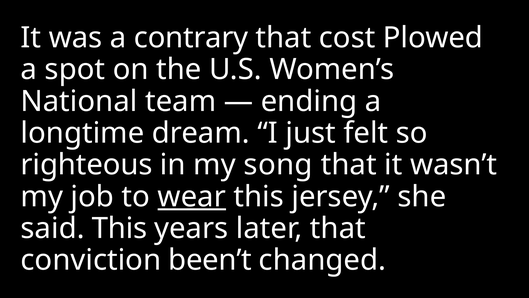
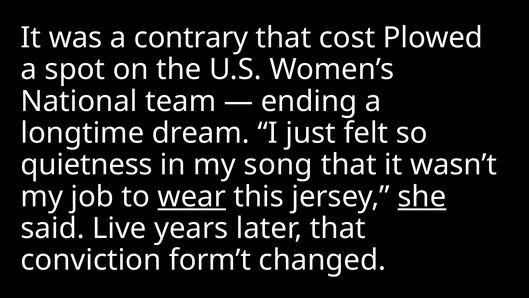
righteous: righteous -> quietness (87, 165)
she underline: none -> present (422, 196)
said This: This -> Live (119, 228)
been’t: been’t -> form’t (210, 260)
